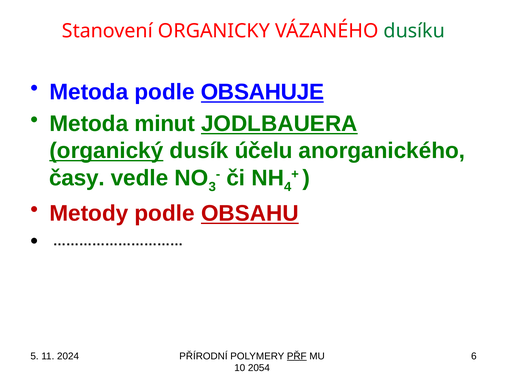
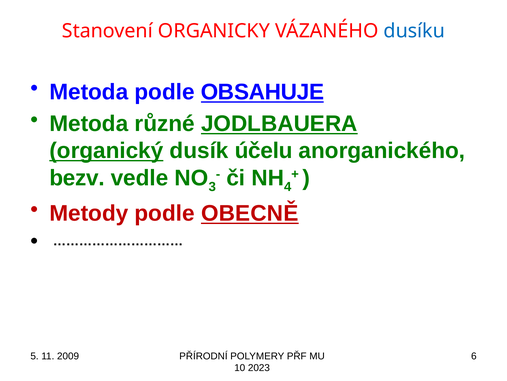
dusíku colour: green -> blue (414, 31)
minut: minut -> různé (165, 124)
časy: časy -> bezv (77, 178)
OBSAHU: OBSAHU -> OBECNĚ (250, 213)
2024: 2024 -> 2009 (68, 355)
PŘF underline: present -> none (297, 355)
2054: 2054 -> 2023 (259, 367)
